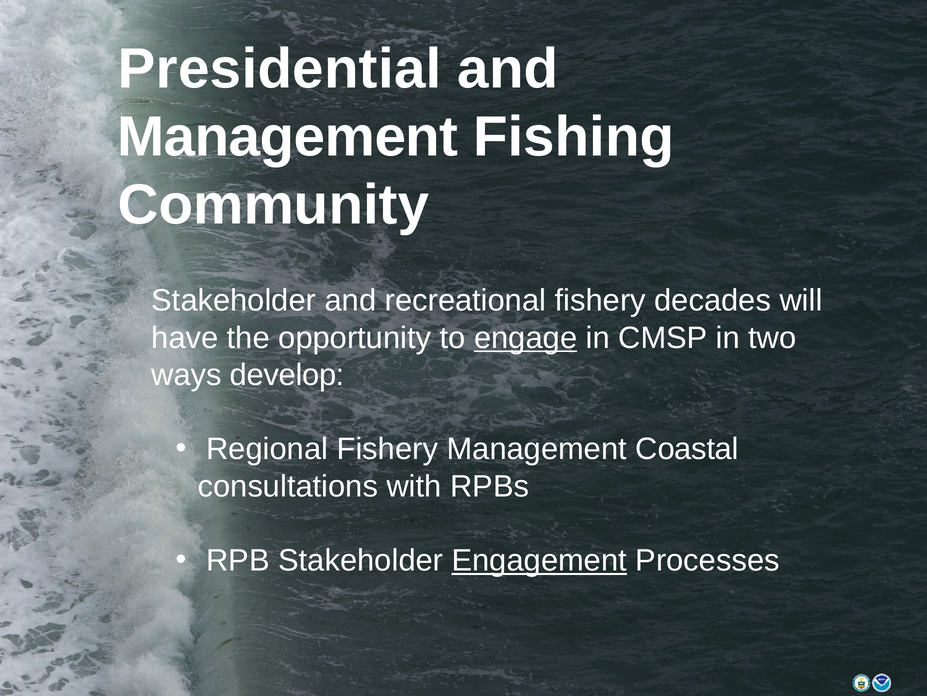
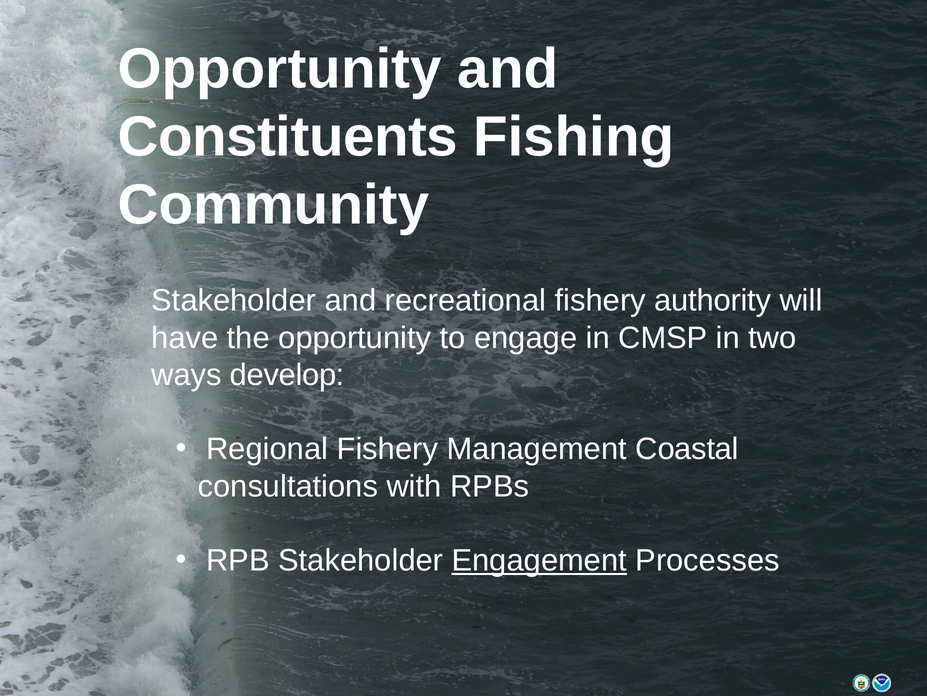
Presidential: Presidential -> Opportunity (280, 69)
Management: Management -> Constituents (288, 137)
decades: decades -> authority (713, 300)
engage underline: present -> none (526, 338)
